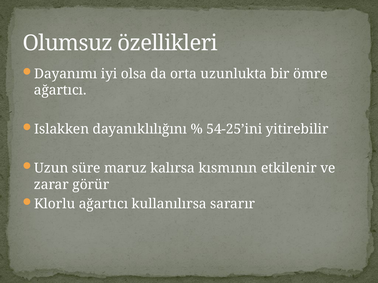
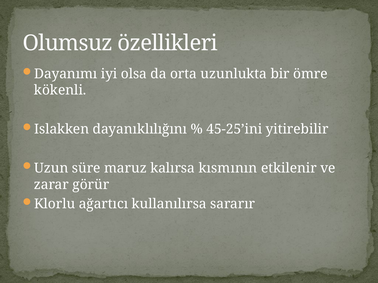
ağartıcı: ağartıcı -> kökenli (60, 90)
54-25’ini: 54-25’ini -> 45-25’ini (234, 129)
